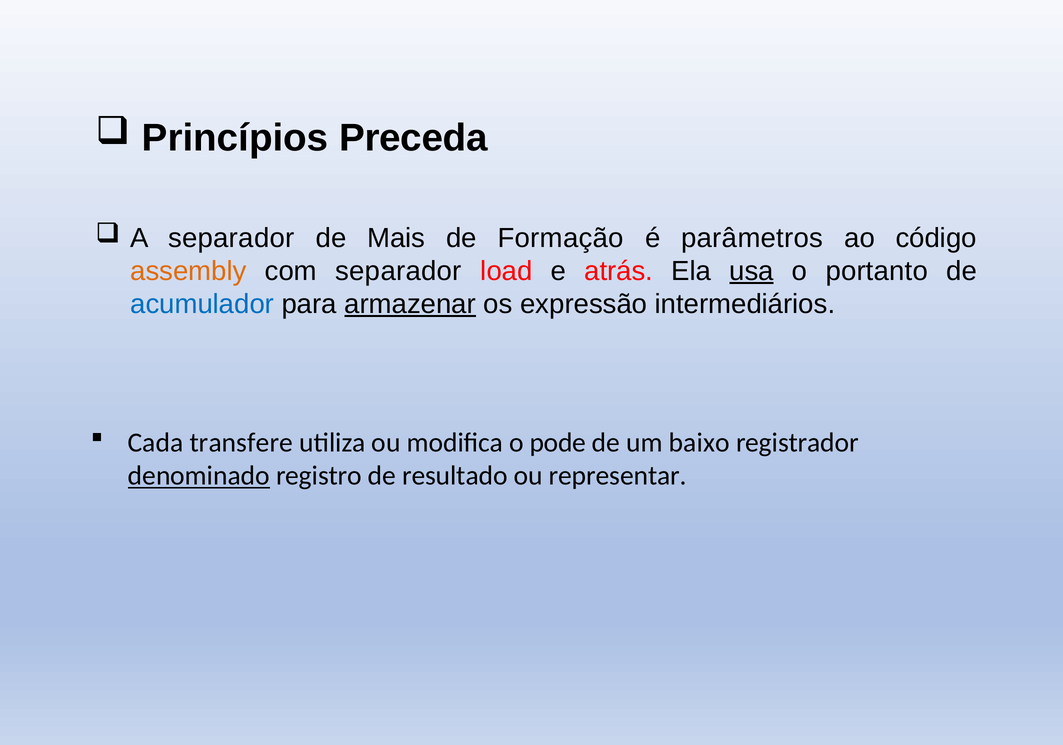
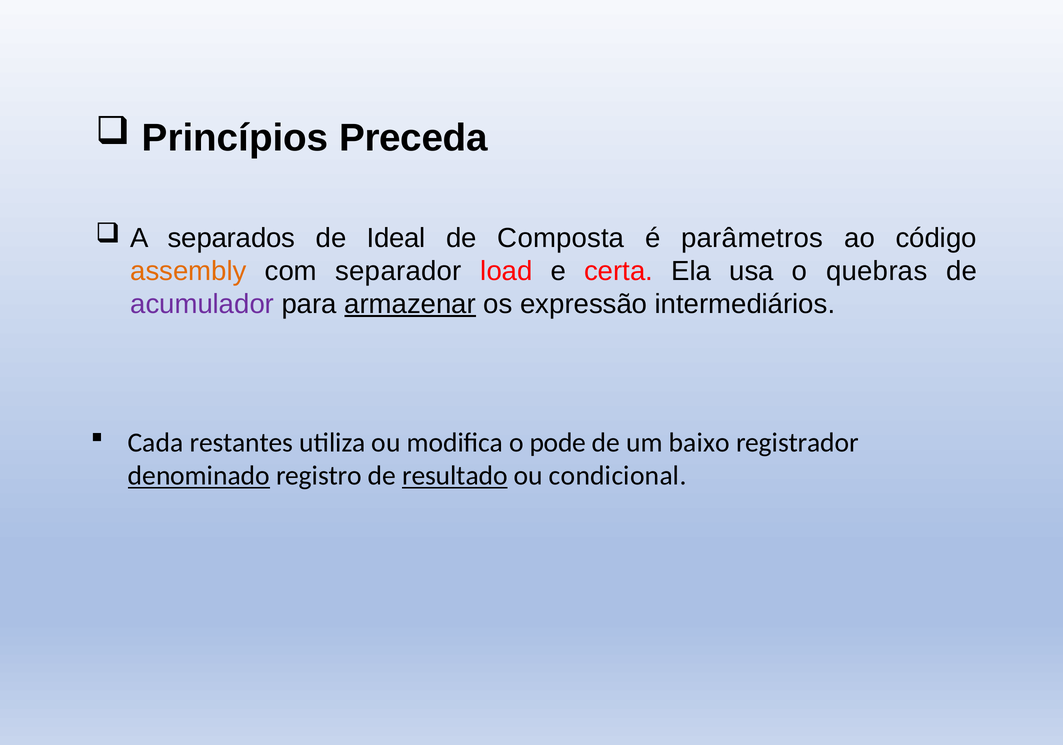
A separador: separador -> separados (232, 238)
Mais: Mais -> Ideal (396, 238)
Formação: Formação -> Composta (561, 238)
atrás: atrás -> certa (619, 271)
usa underline: present -> none (752, 271)
portanto: portanto -> quebras (877, 271)
acumulador colour: blue -> purple (202, 304)
transfere: transfere -> restantes (241, 443)
resultado underline: none -> present (455, 476)
representar: representar -> condicional (618, 476)
